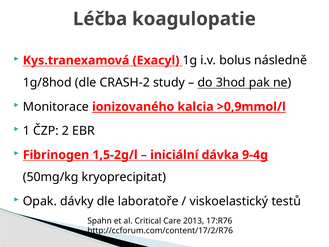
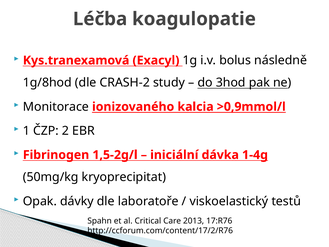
9-4g: 9-4g -> 1-4g (255, 155)
